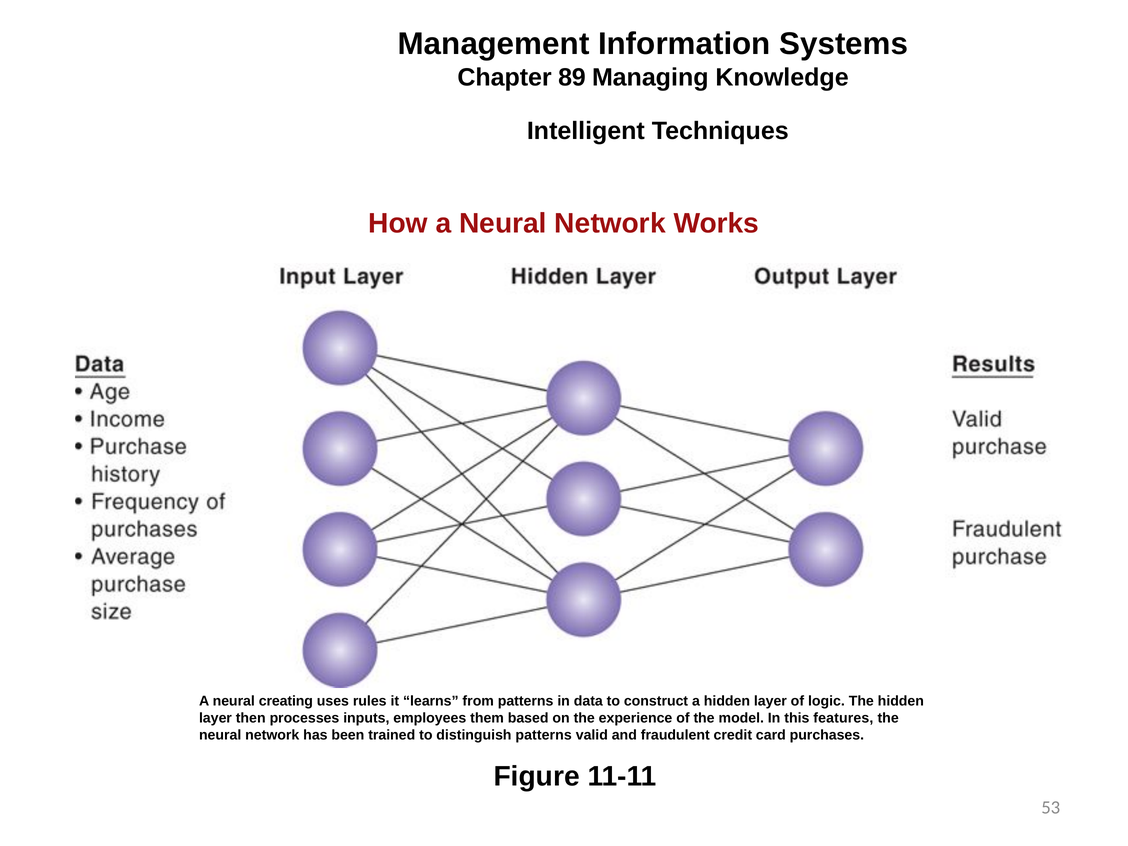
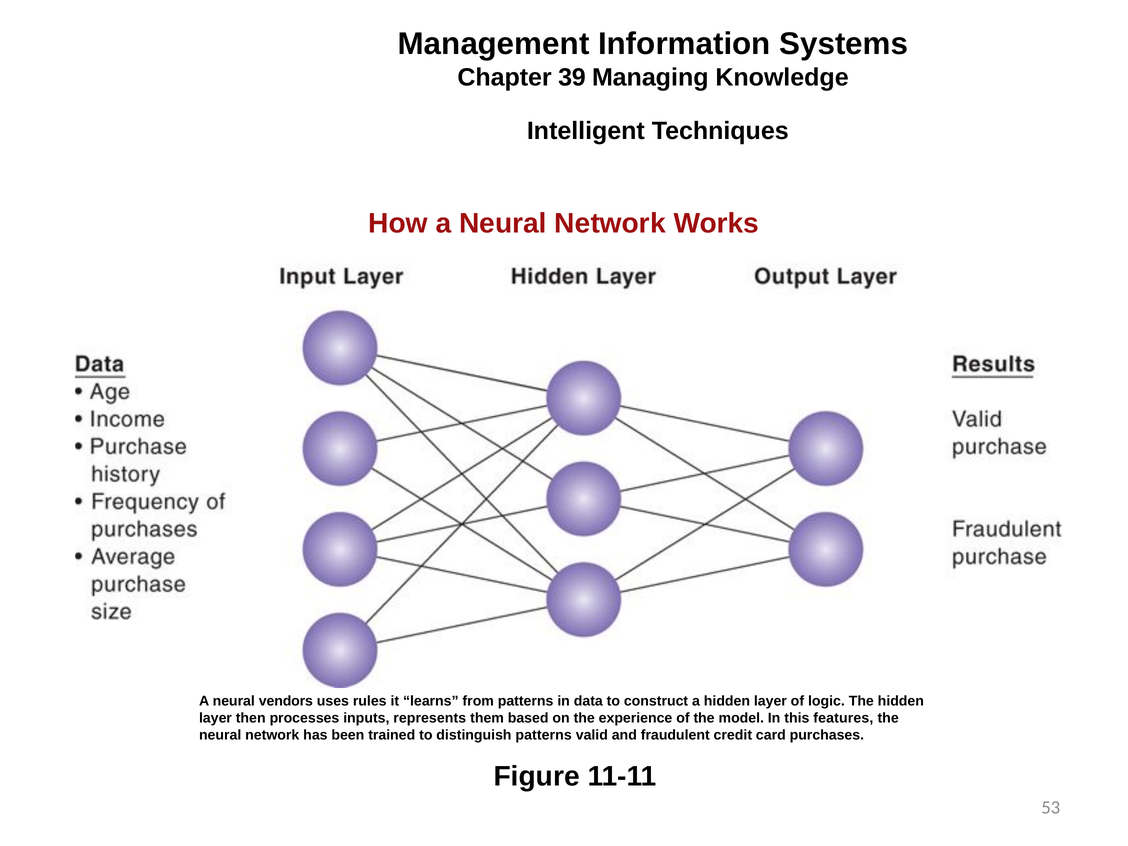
89: 89 -> 39 (572, 78)
creating: creating -> vendors (286, 701)
employees: employees -> represents (430, 718)
